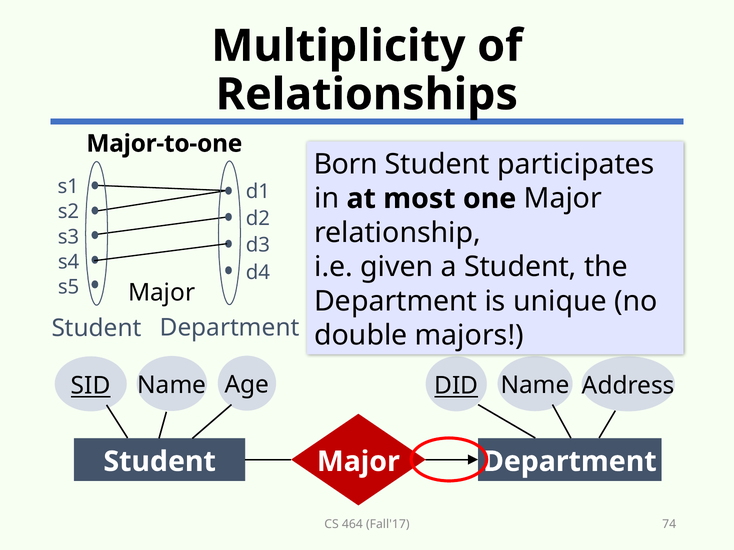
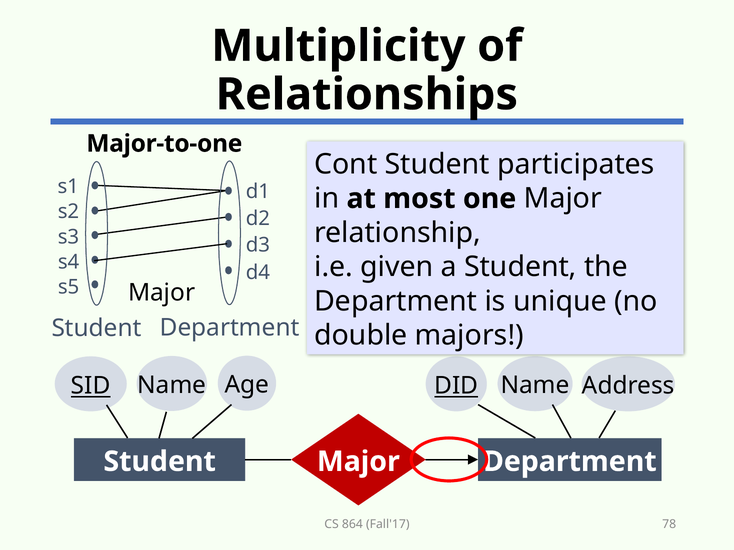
Born: Born -> Cont (346, 164)
464: 464 -> 864 (352, 525)
74: 74 -> 78 (669, 525)
